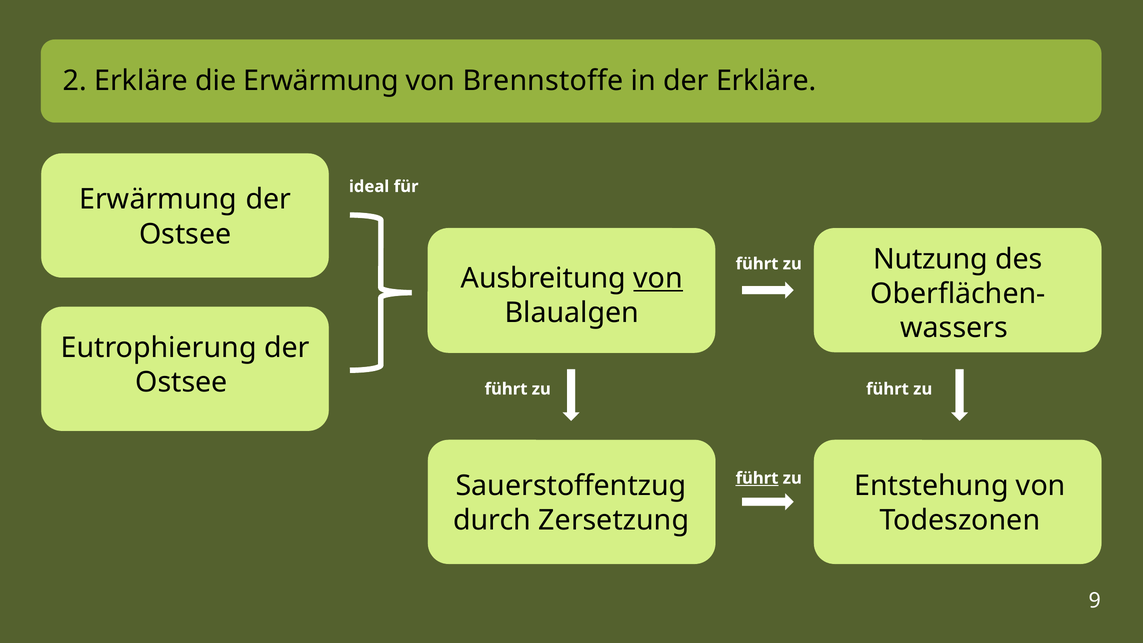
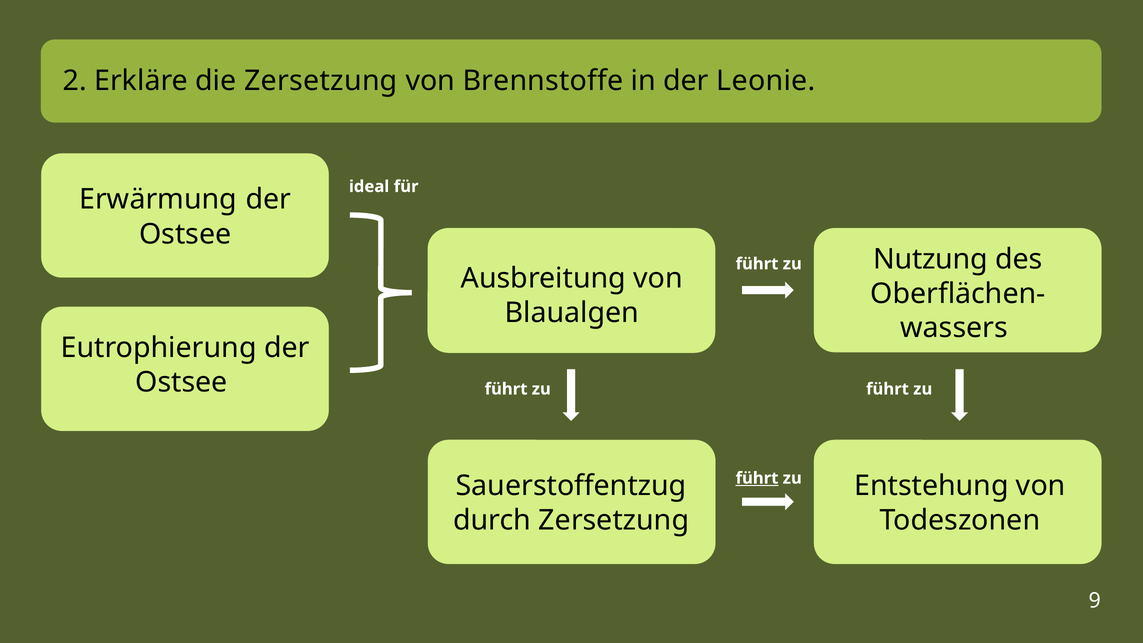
die Erwärmung: Erwärmung -> Zersetzung (321, 81)
der Erkläre: Erkläre -> Leonie (766, 81)
von underline: present -> none (658, 278)
